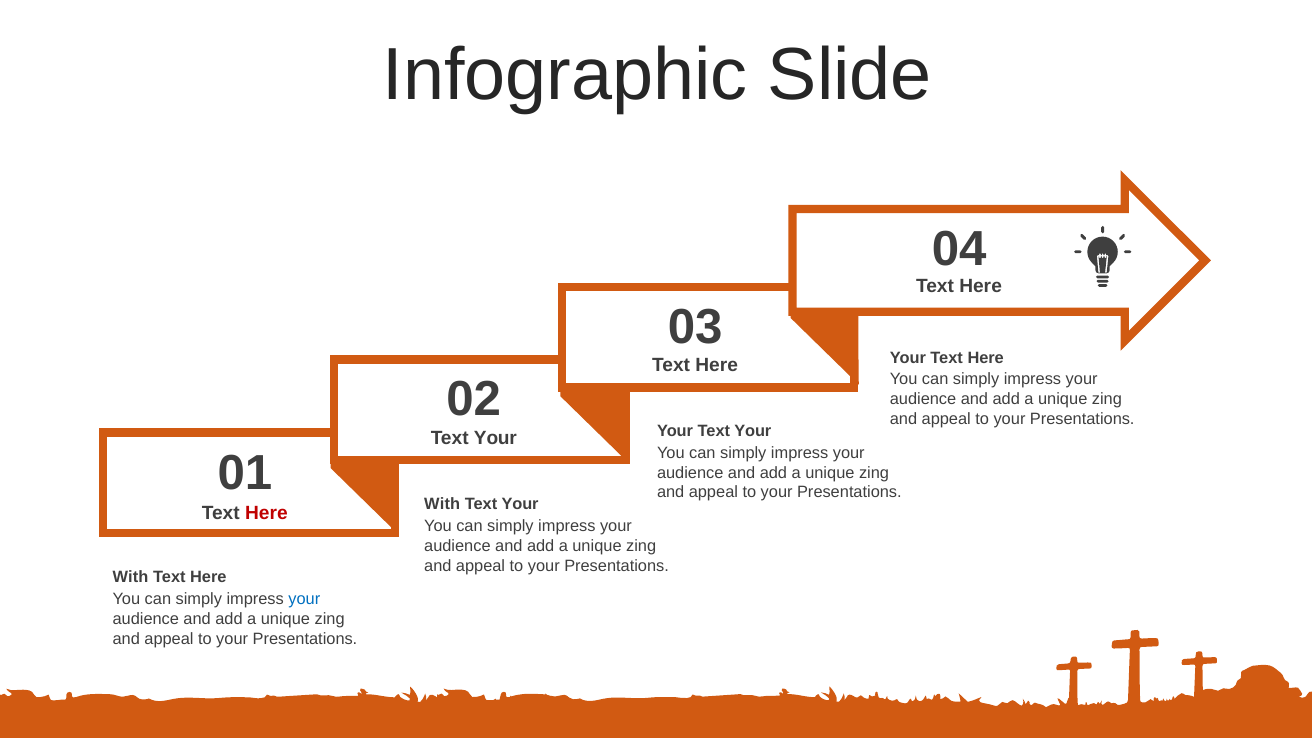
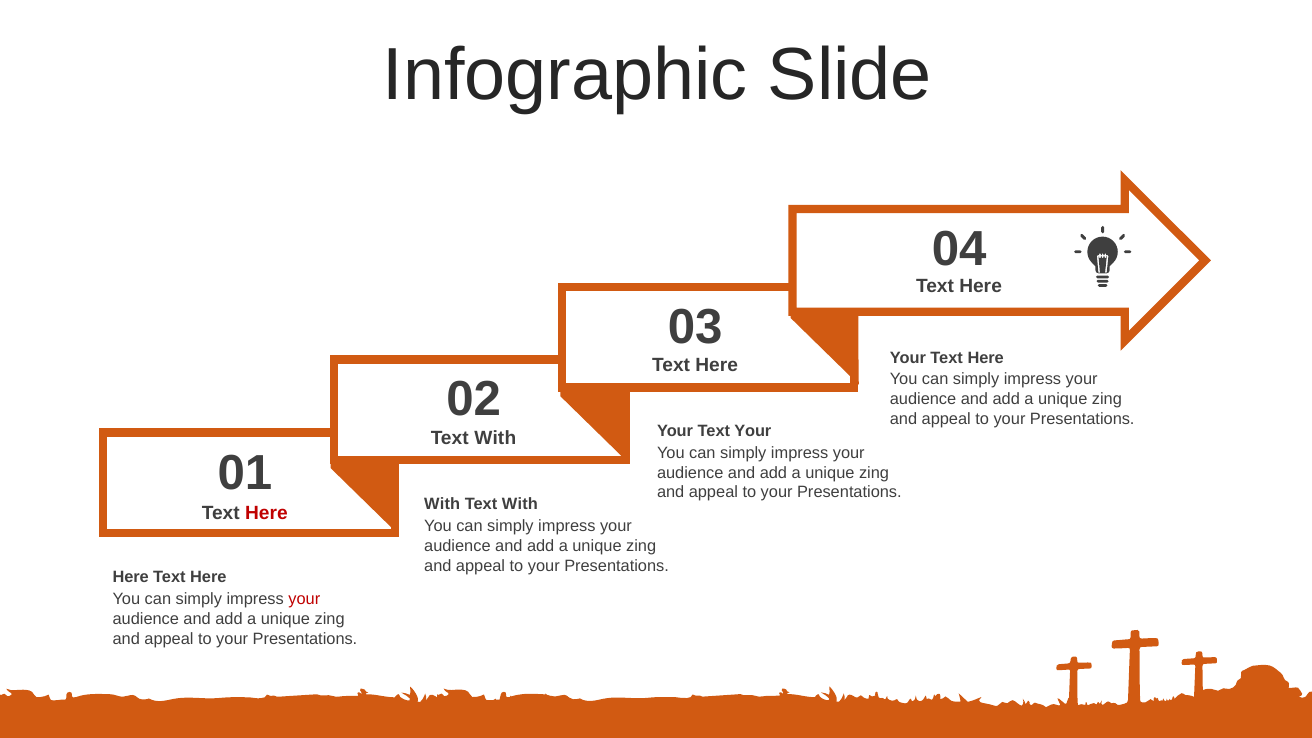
Your: Your -> With (495, 438)
Your: Your -> With (520, 504)
With: With -> Here (131, 578)
your colour: blue -> red (304, 599)
